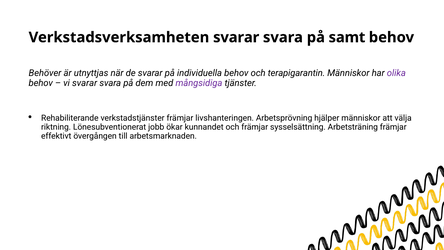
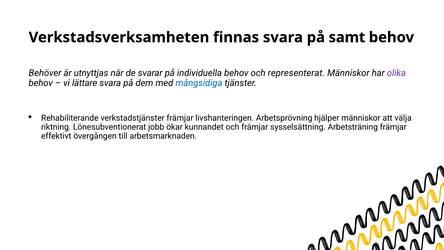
Verkstadsverksamheten svarar: svarar -> finnas (236, 37)
terapigarantin: terapigarantin -> representerat (296, 73)
vi svarar: svarar -> lättare (85, 83)
mångsidiga colour: purple -> blue (199, 83)
